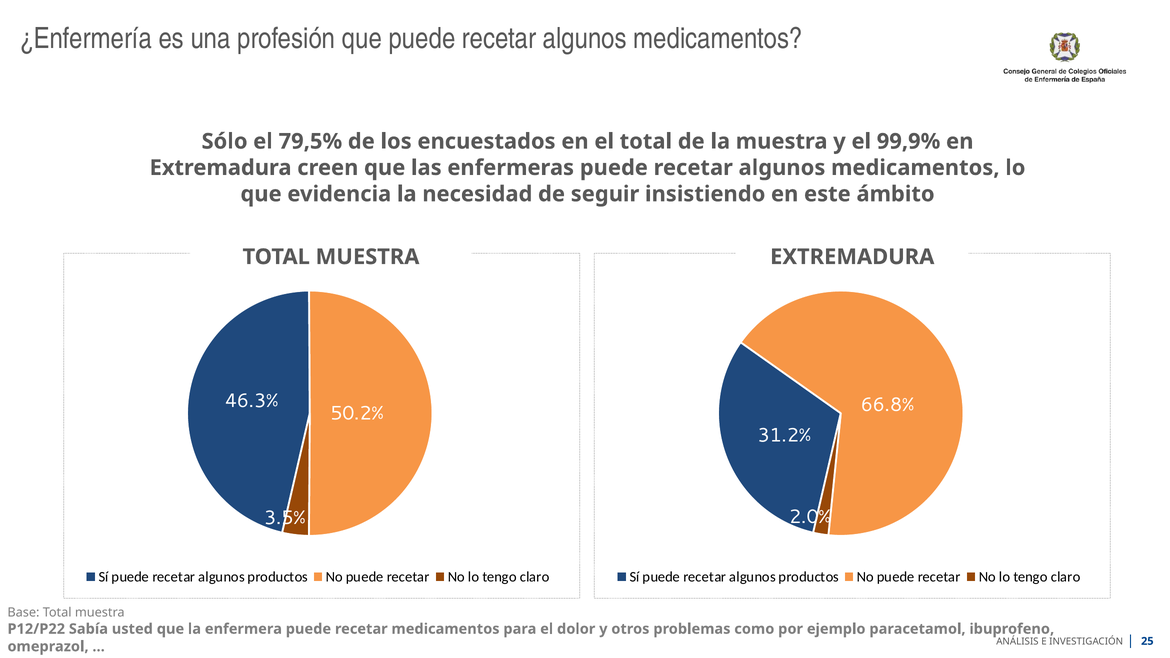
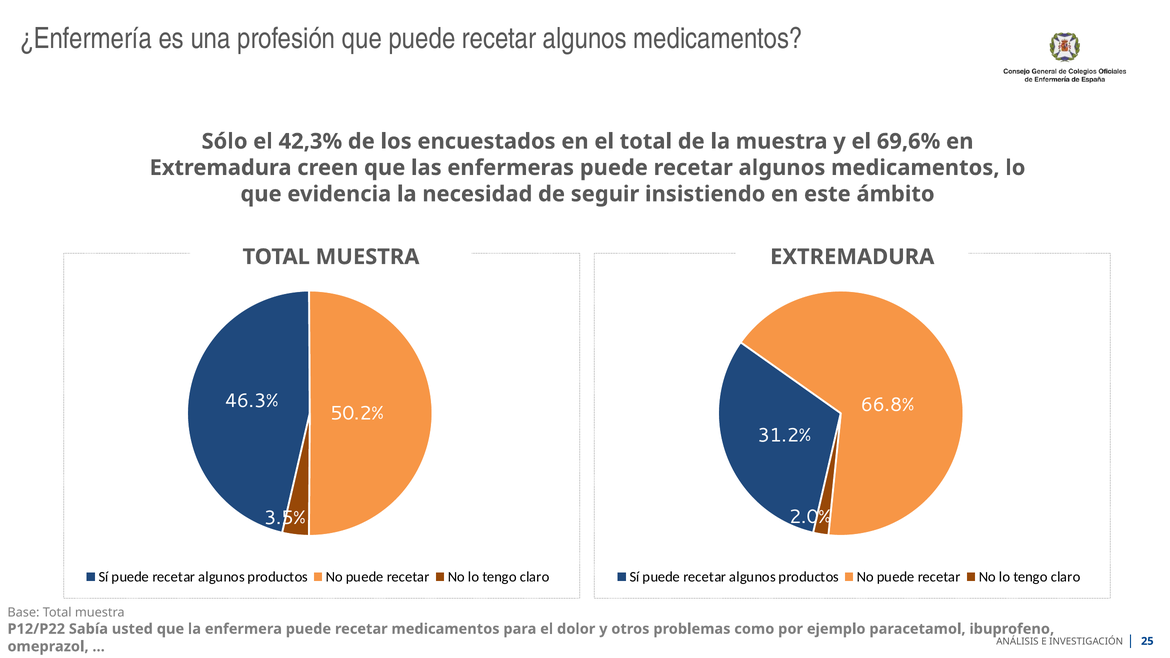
79,5%: 79,5% -> 42,3% (310, 142)
99,9%: 99,9% -> 69,6% (909, 142)
